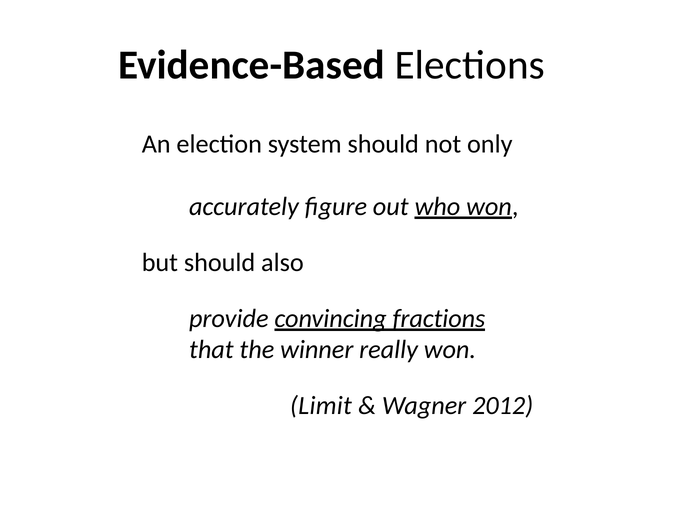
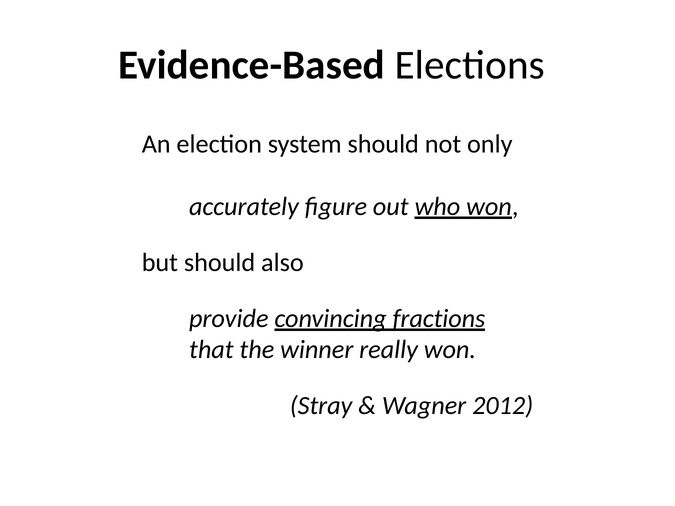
Limit: Limit -> Stray (321, 406)
